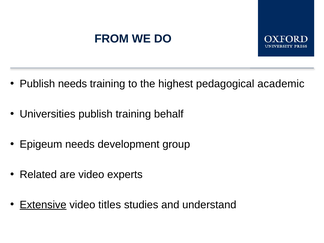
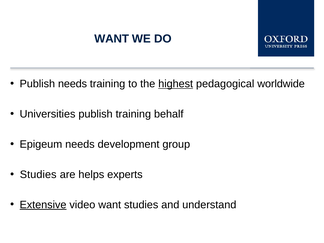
FROM: FROM -> WANT (112, 39)
highest underline: none -> present (176, 84)
academic: academic -> worldwide (281, 84)
Related: Related -> Studies (38, 175)
are video: video -> helps (91, 175)
video titles: titles -> want (110, 205)
